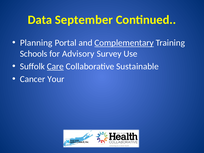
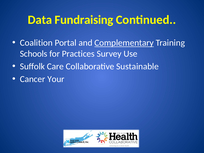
September: September -> Fundraising (84, 20)
Planning: Planning -> Coalition (36, 43)
Advisory: Advisory -> Practices (78, 54)
Care underline: present -> none (55, 66)
